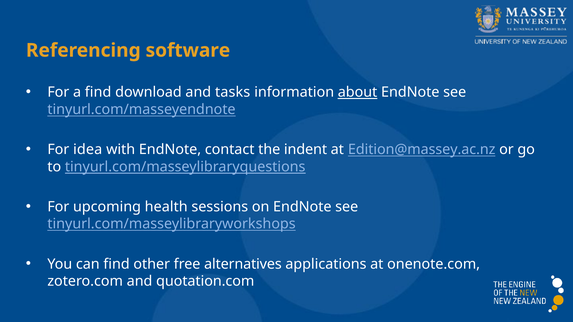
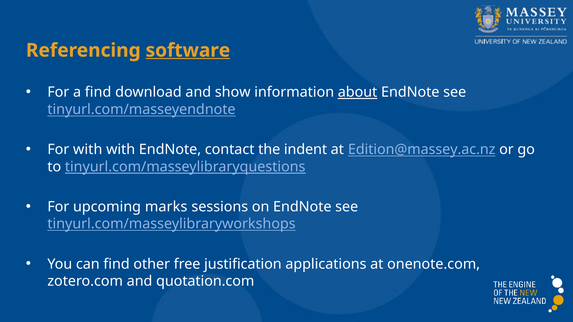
software underline: none -> present (188, 50)
tasks: tasks -> show (233, 92)
For idea: idea -> with (88, 150)
health: health -> marks (166, 207)
alternatives: alternatives -> justification (243, 264)
